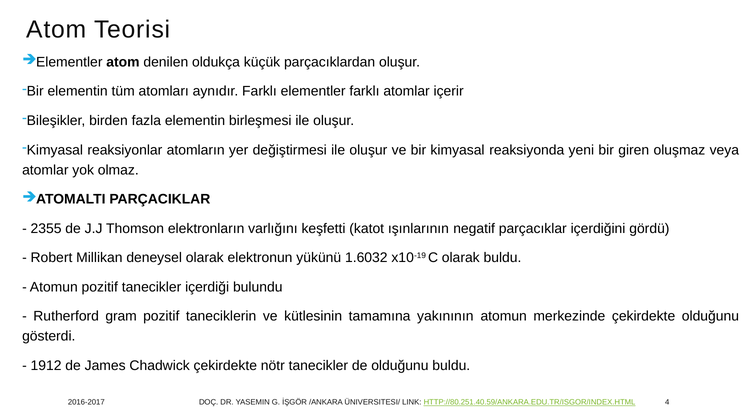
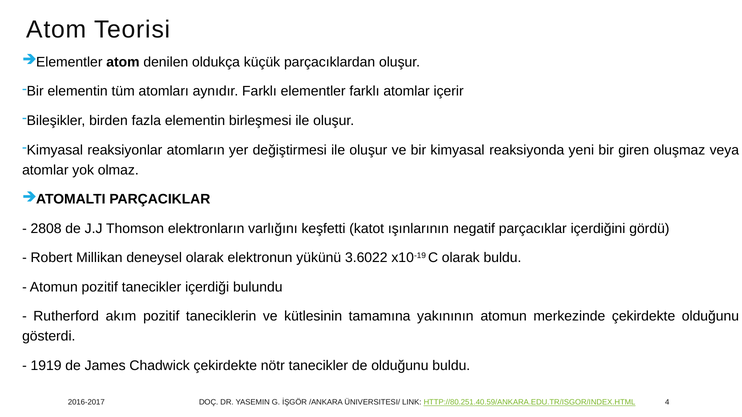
2355: 2355 -> 2808 (46, 229)
1.6032: 1.6032 -> 3.6022 (366, 258)
gram: gram -> akım (121, 317)
1912: 1912 -> 1919 (46, 366)
